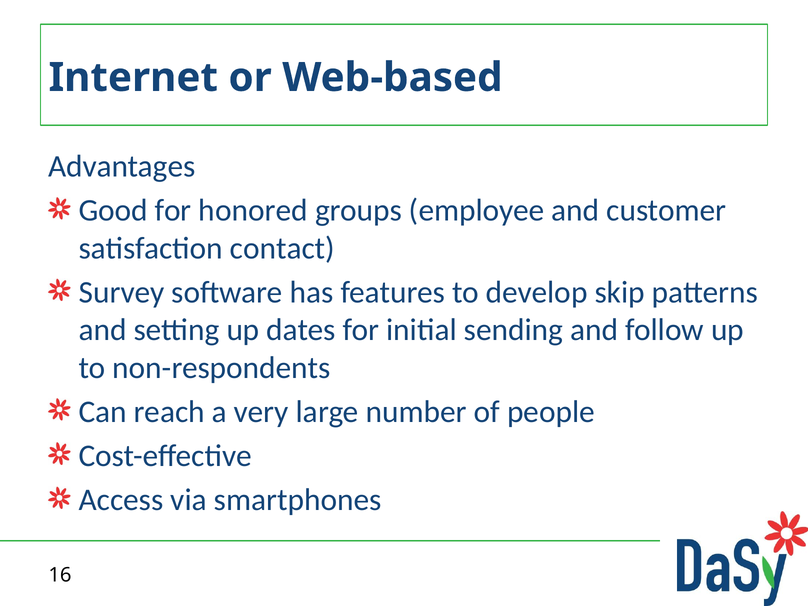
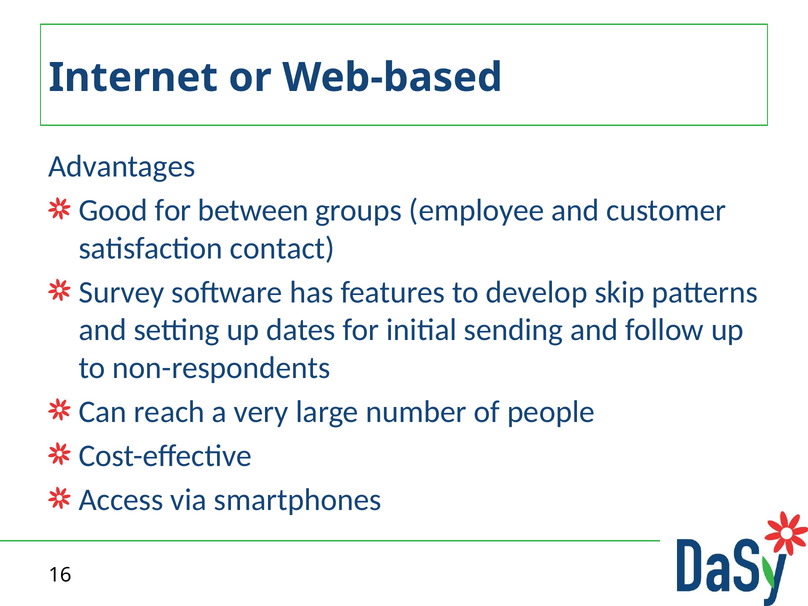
honored: honored -> between (253, 210)
